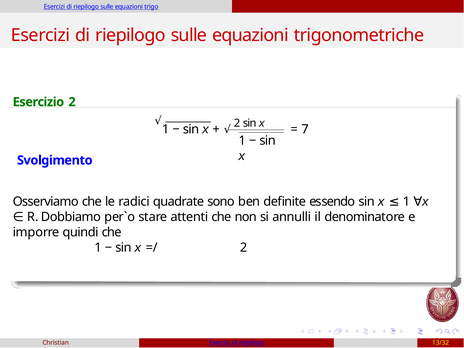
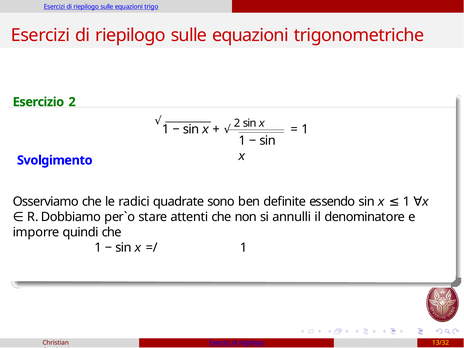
7: 7 -> 1 (305, 130)
2: 2 -> 1 (244, 248)
